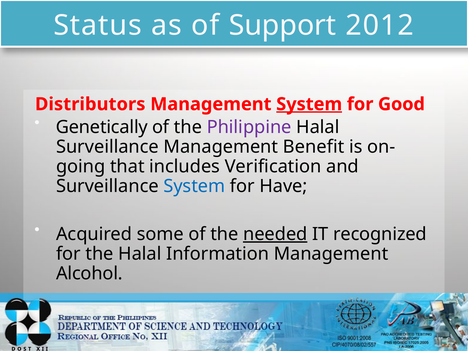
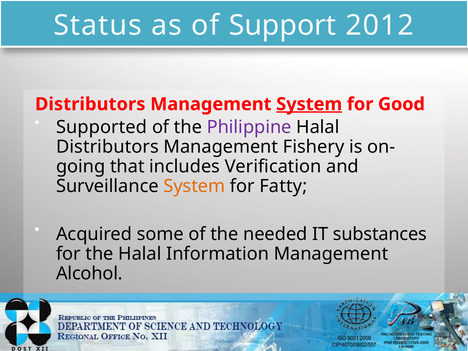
Genetically: Genetically -> Supported (102, 127)
Surveillance: Surveillance -> Distributors (107, 147)
Benefit: Benefit -> Fishery (314, 147)
System colour: blue -> orange (194, 186)
Have: Have -> Fatty (283, 186)
needed underline: present -> none (275, 234)
recognized: recognized -> substances (380, 234)
